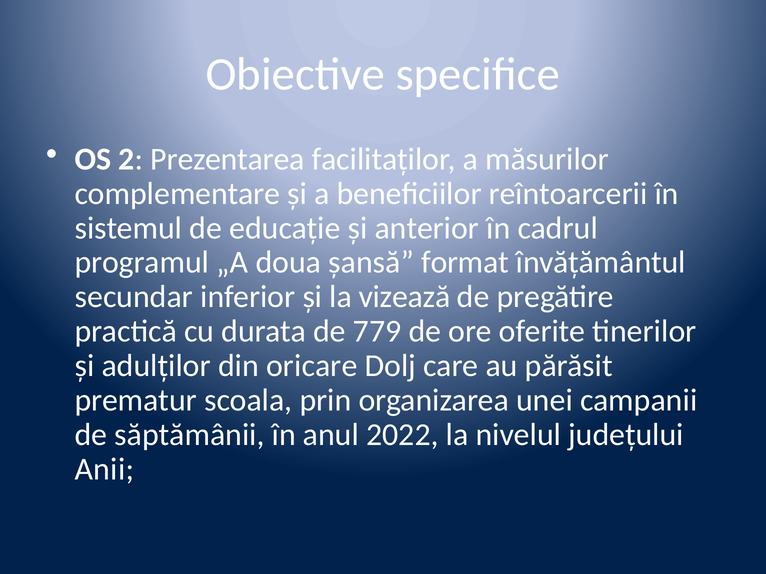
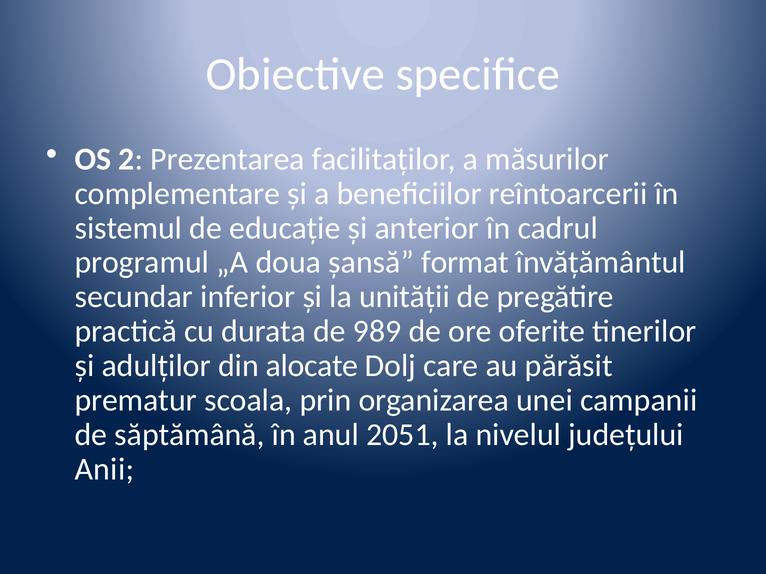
vizează: vizează -> unității (405, 297)
779: 779 -> 989 (377, 332)
oricare: oricare -> alocate (312, 366)
săptămânii: săptămânii -> săptămână (190, 435)
2022: 2022 -> 2051 (402, 435)
